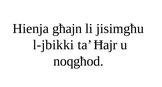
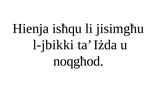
għajn: għajn -> isħqu (67, 29)
Ħajr: Ħajr -> Iżda (105, 45)
